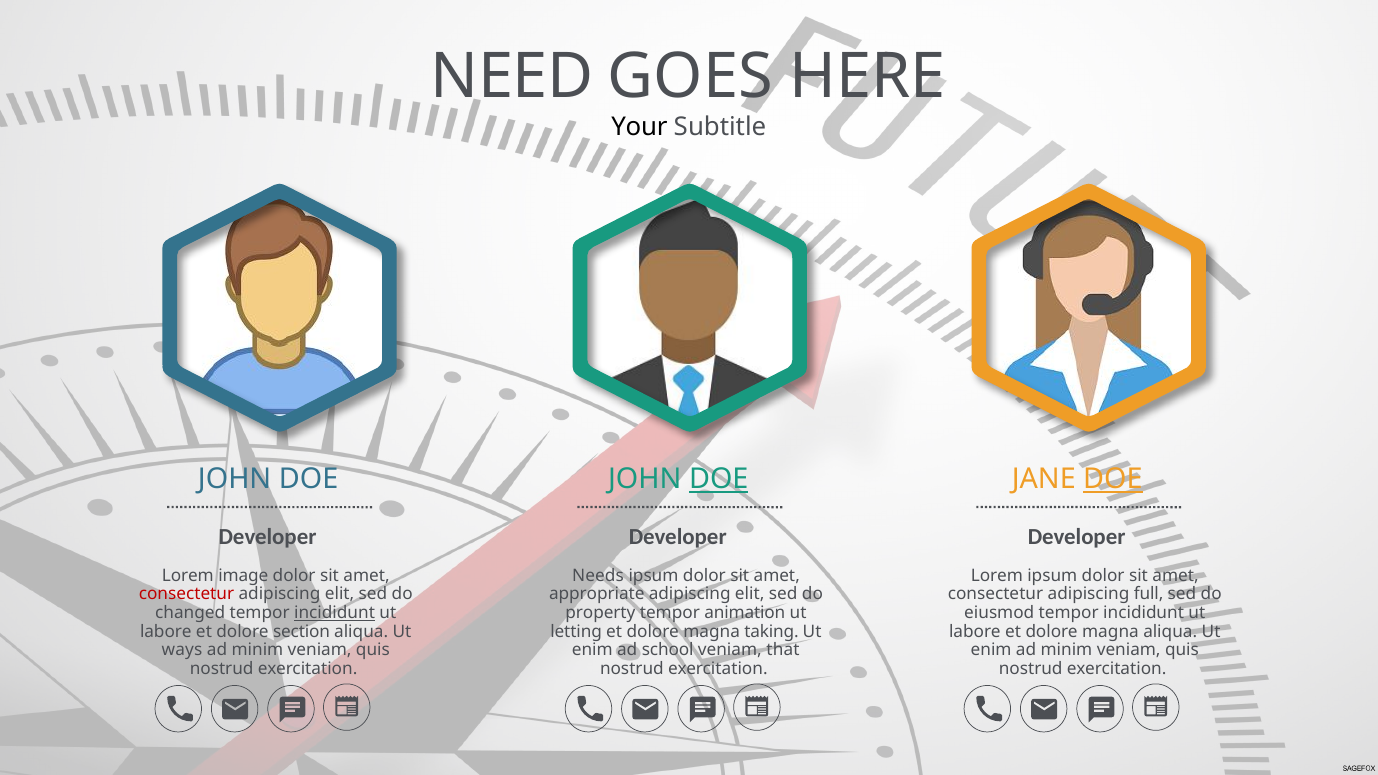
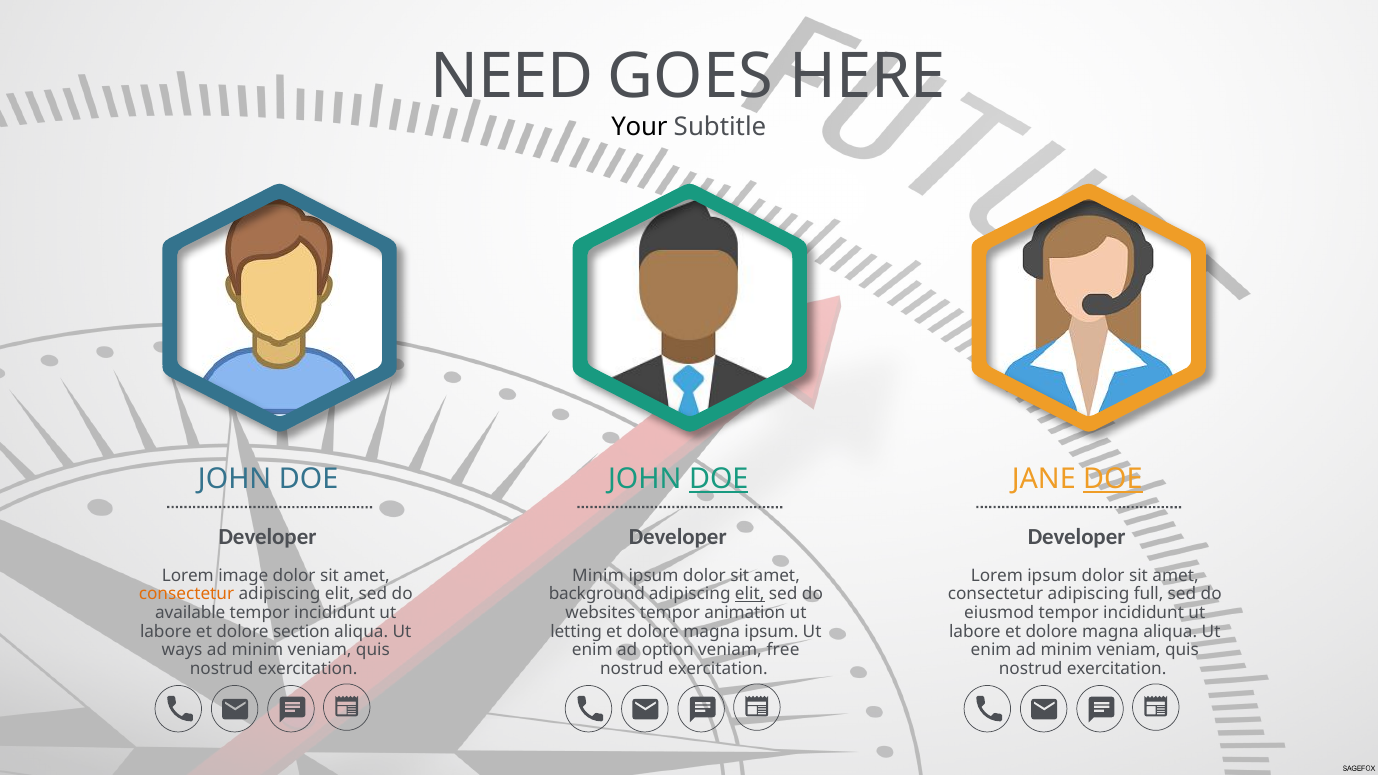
Needs: Needs -> Minim (598, 576)
consectetur colour: red -> orange (187, 594)
appropriate: appropriate -> background (597, 594)
elit underline: none -> present (750, 594)
changed: changed -> available (190, 613)
incididunt underline: present -> none (335, 613)
property: property -> websites (600, 613)
magna taking: taking -> ipsum (771, 632)
school: school -> option (668, 650)
that: that -> free (783, 650)
